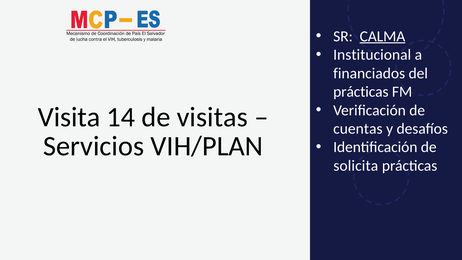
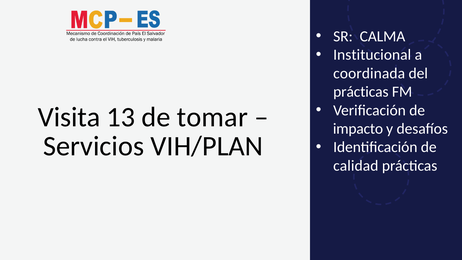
CALMA underline: present -> none (382, 36)
financiados: financiados -> coordinada (369, 73)
14: 14 -> 13 (121, 117)
visitas: visitas -> tomar (212, 117)
cuentas: cuentas -> impacto (358, 129)
solicita: solicita -> calidad (356, 166)
